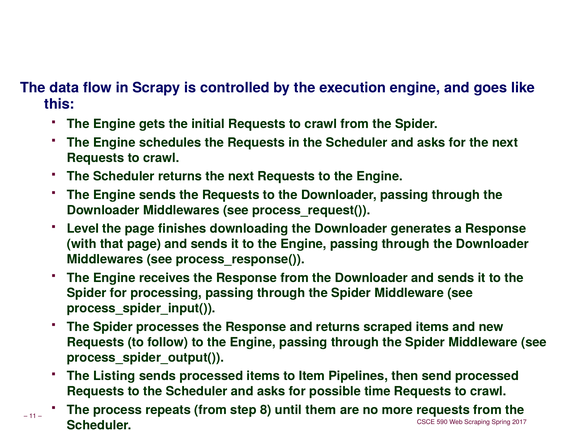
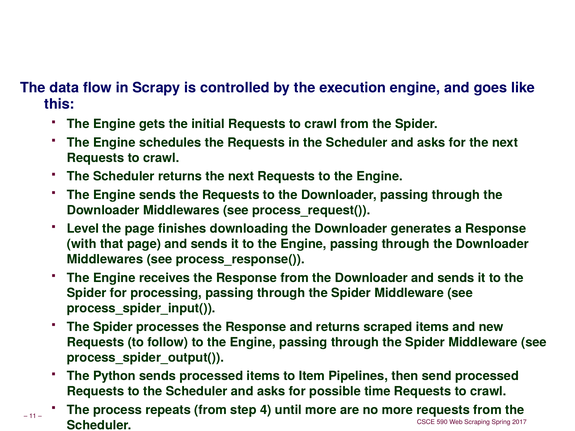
Listing: Listing -> Python (114, 376)
8: 8 -> 4 (266, 410)
until them: them -> more (321, 410)
